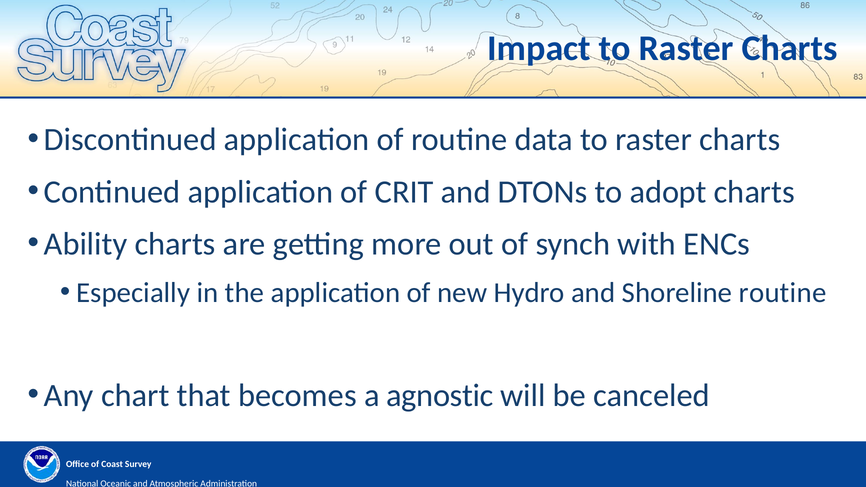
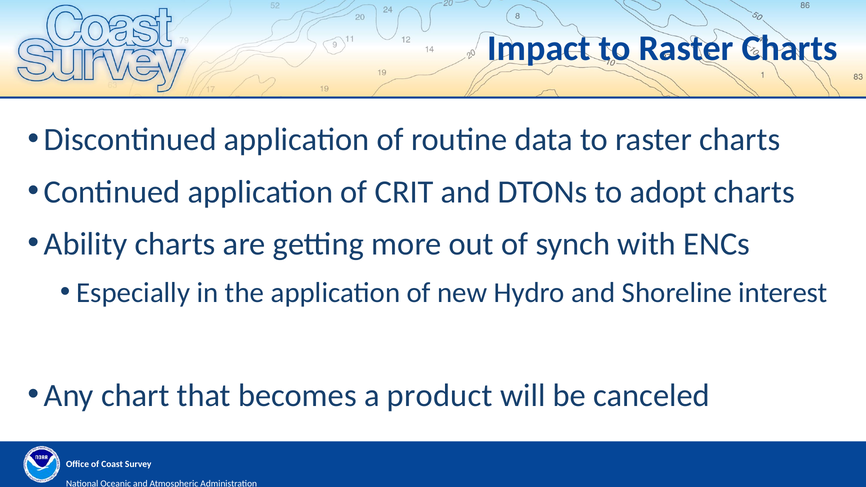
Shoreline routine: routine -> interest (783, 293)
agnostic: agnostic -> product (440, 395)
